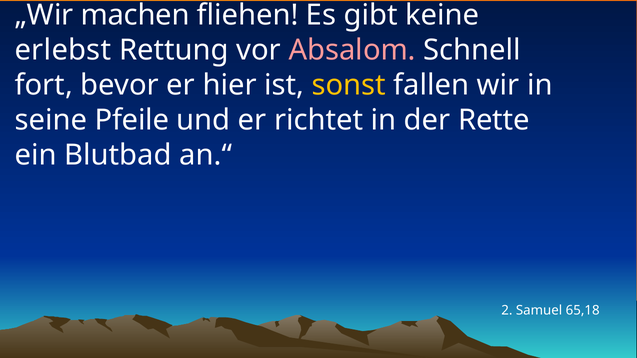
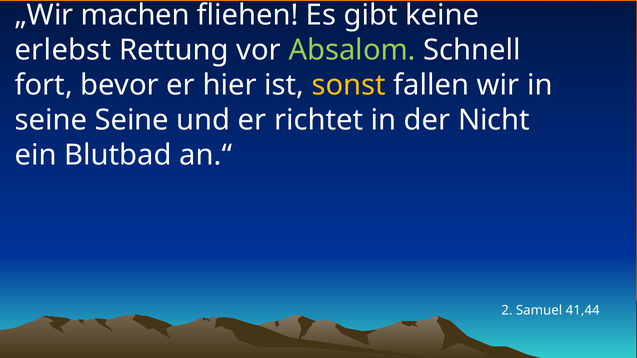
Absalom colour: pink -> light green (352, 50)
seine Pfeile: Pfeile -> Seine (132, 120)
Rette: Rette -> Nicht (494, 120)
65,18: 65,18 -> 41,44 (583, 311)
